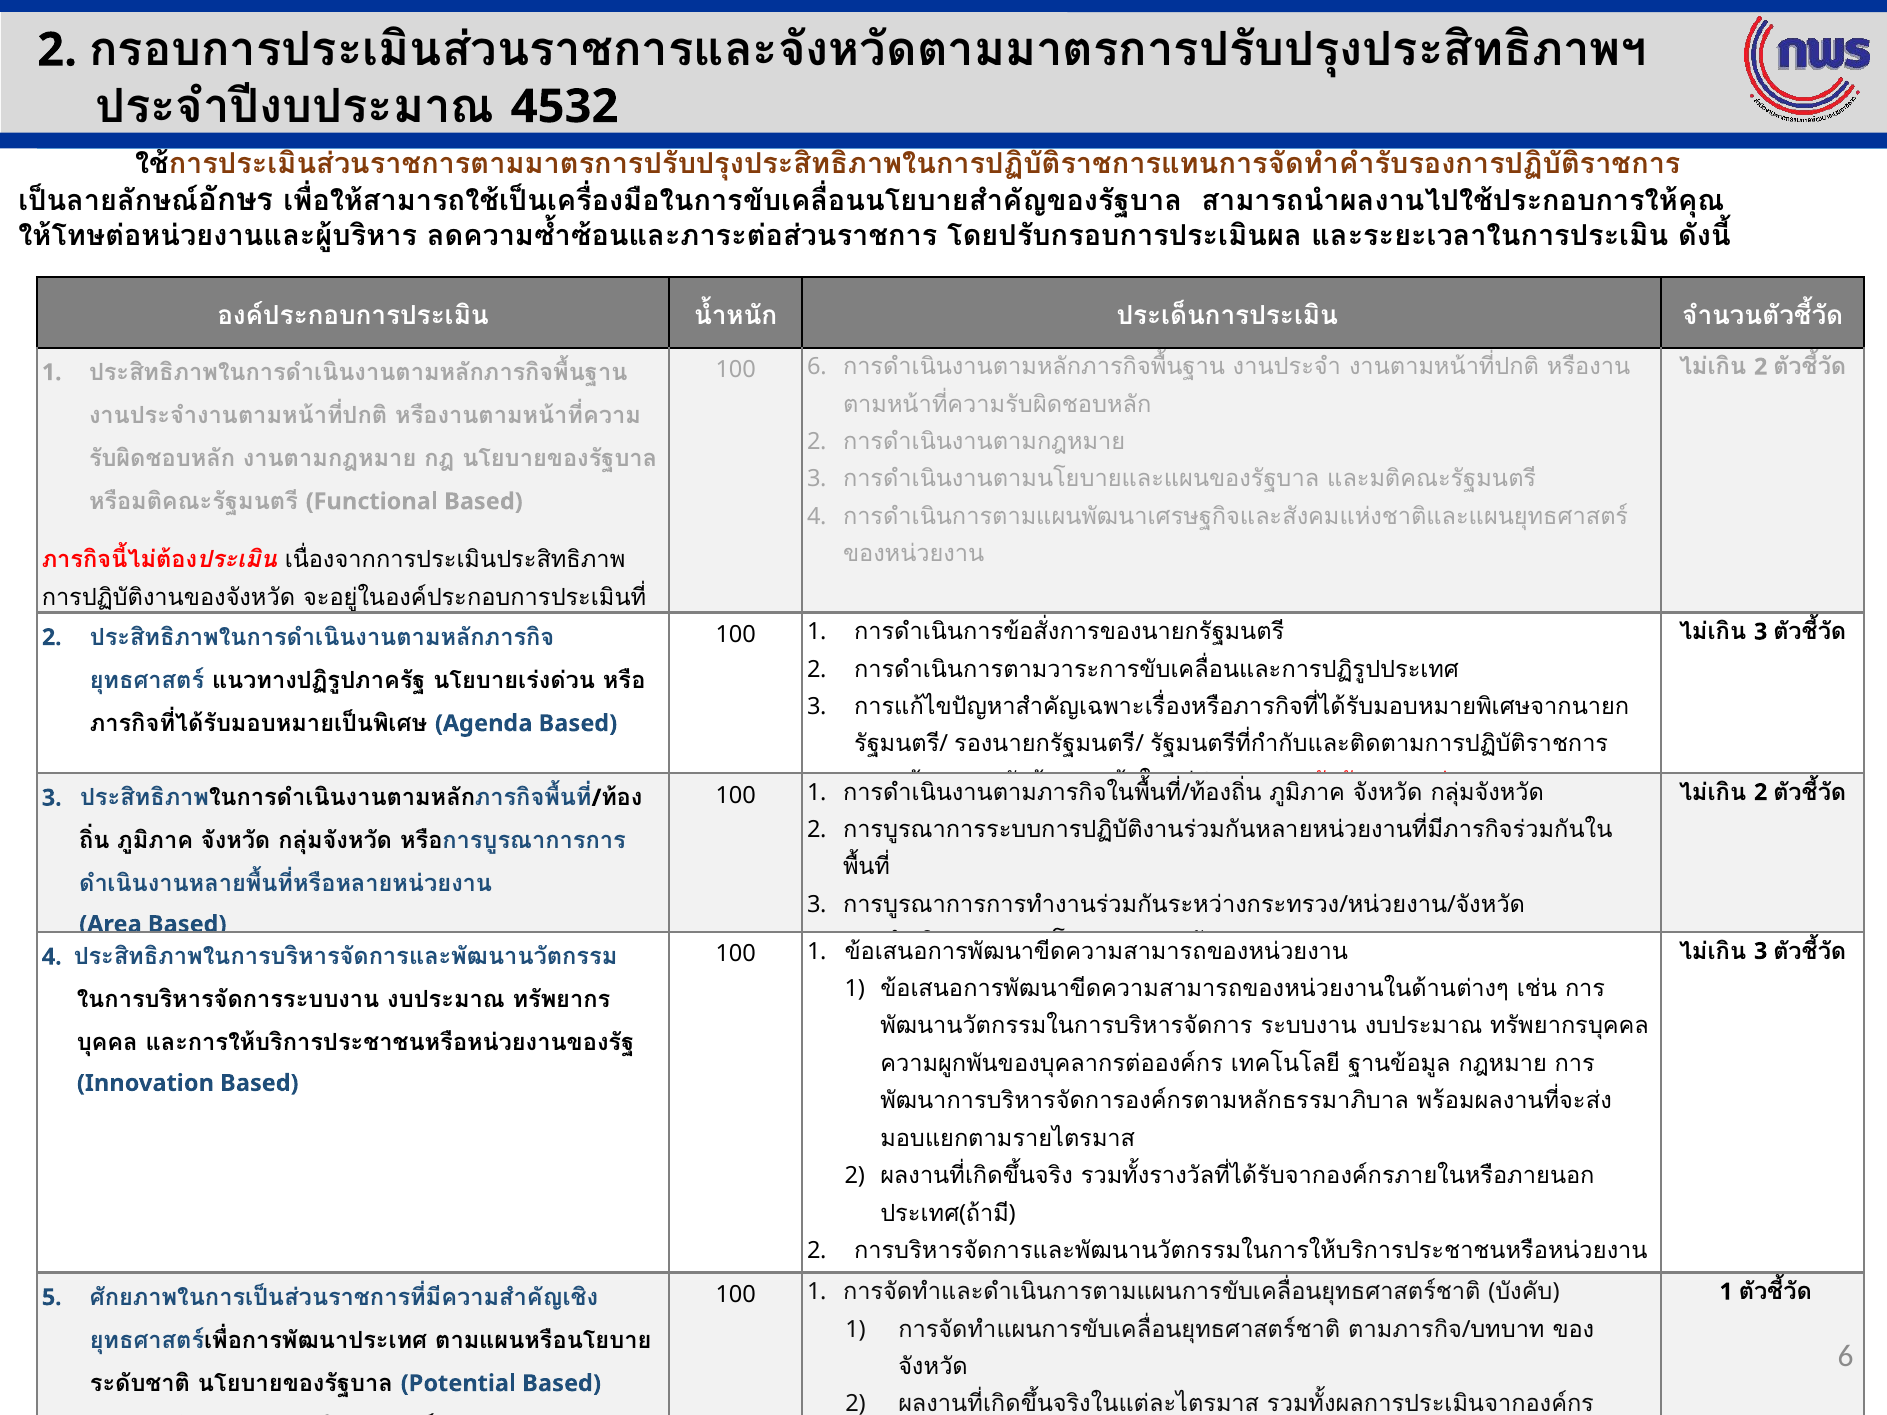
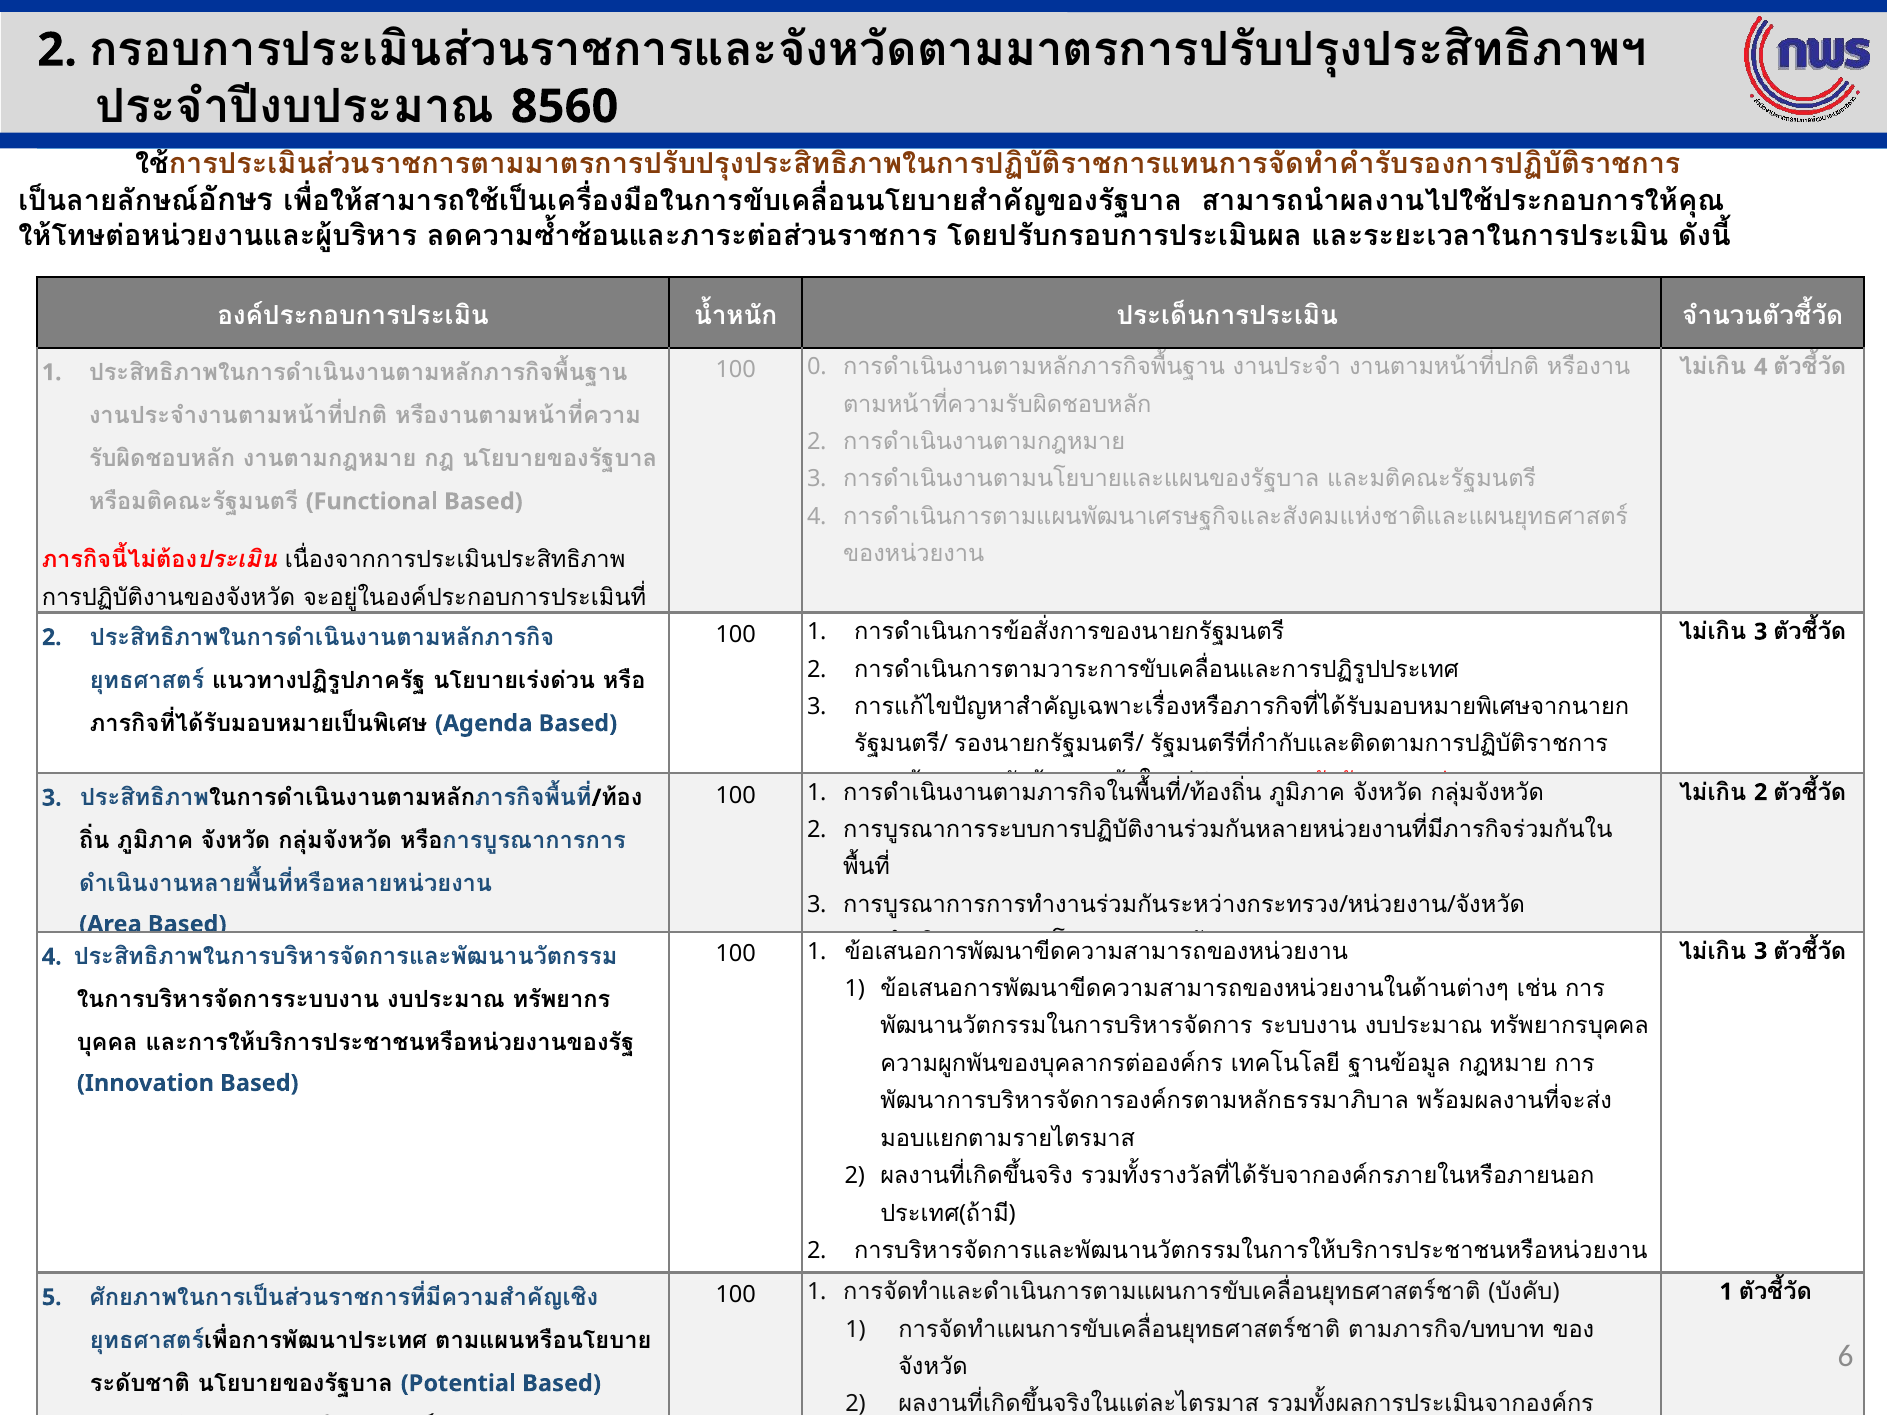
4532: 4532 -> 8560 (565, 107)
2: 2 -> 4 (1761, 367)
100 6: 6 -> 0 (817, 367)
